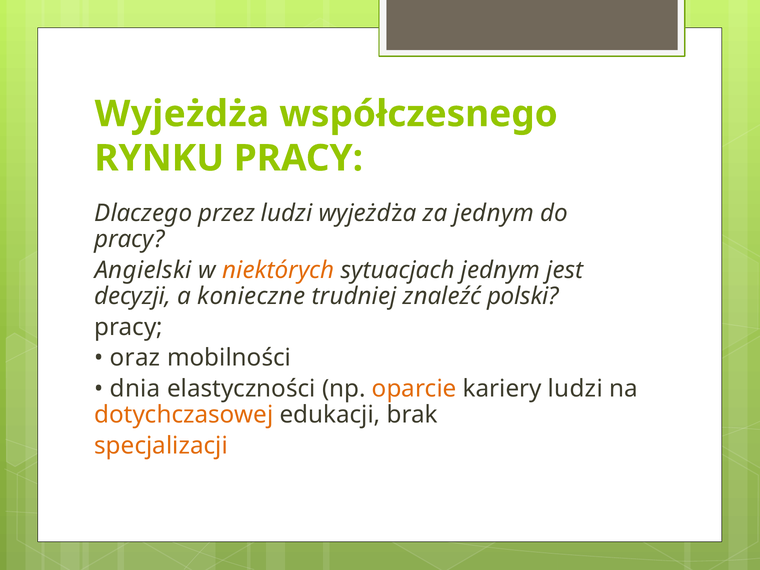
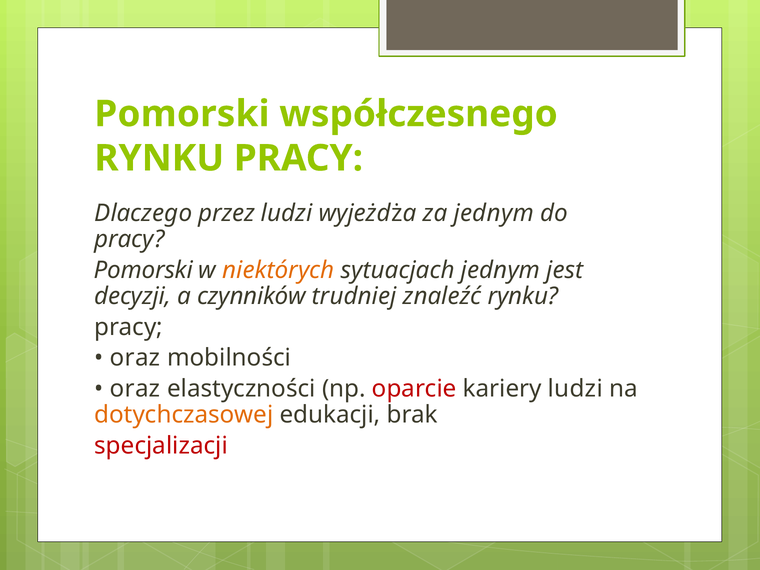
Wyjeżdża: Wyjeżdża -> Pomorski (182, 114)
Angielski: Angielski -> Pomorski (143, 270)
konieczne: konieczne -> czynników (252, 296)
znaleźć polski: polski -> rynku (523, 296)
dnia: dnia -> oraz (135, 389)
oparcie colour: orange -> red (414, 389)
specjalizacji colour: orange -> red (161, 446)
